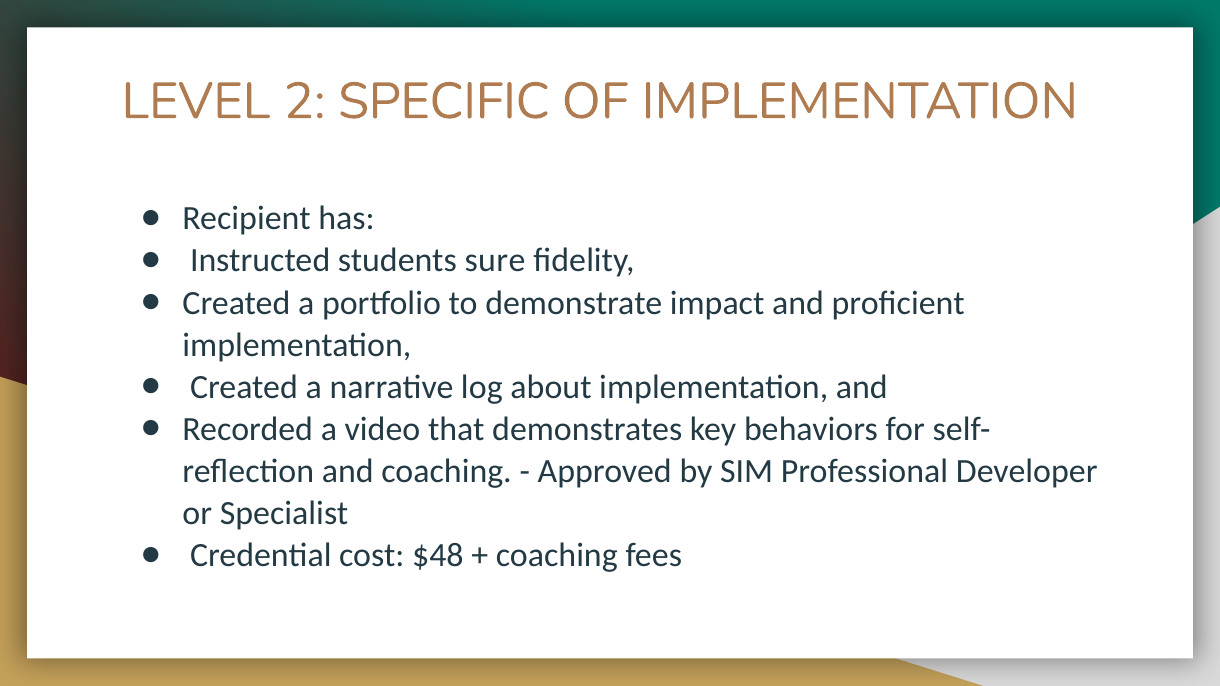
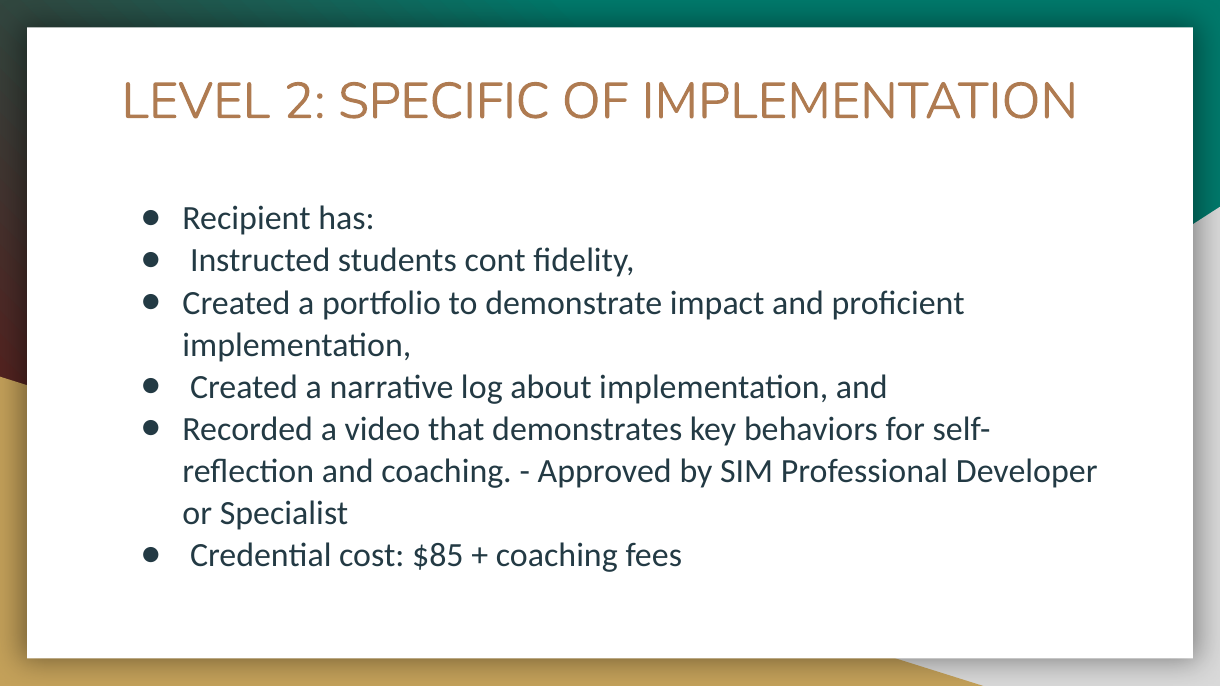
sure: sure -> cont (495, 261)
$48: $48 -> $85 (438, 555)
